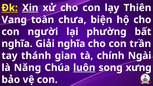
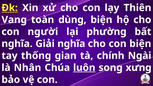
Xin underline: present -> none (30, 8)
chưa: chưa -> dùng (72, 20)
con trần: trần -> biện (140, 44)
thánh: thánh -> thống (36, 56)
Năng: Năng -> Nhân (27, 68)
